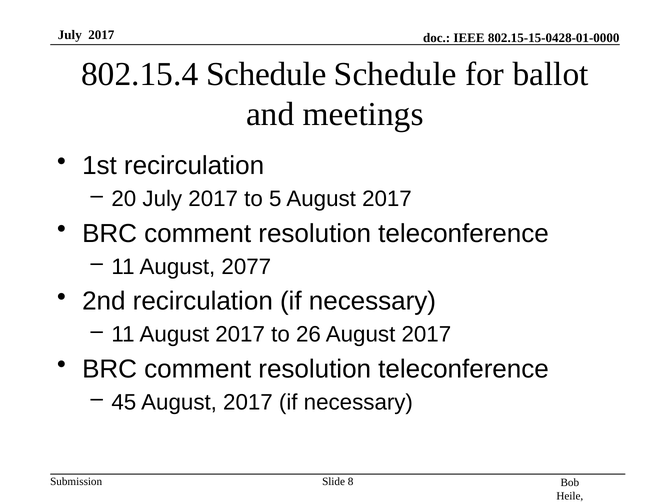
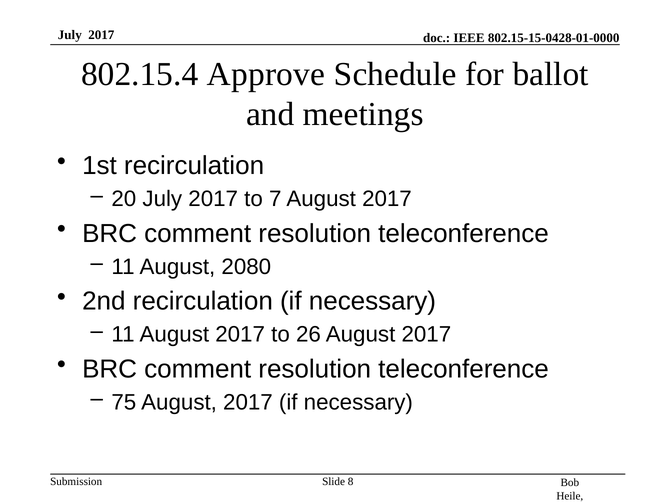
802.15.4 Schedule: Schedule -> Approve (266, 74)
5: 5 -> 7 (275, 199)
2077: 2077 -> 2080 (246, 267)
45: 45 -> 75 (124, 403)
